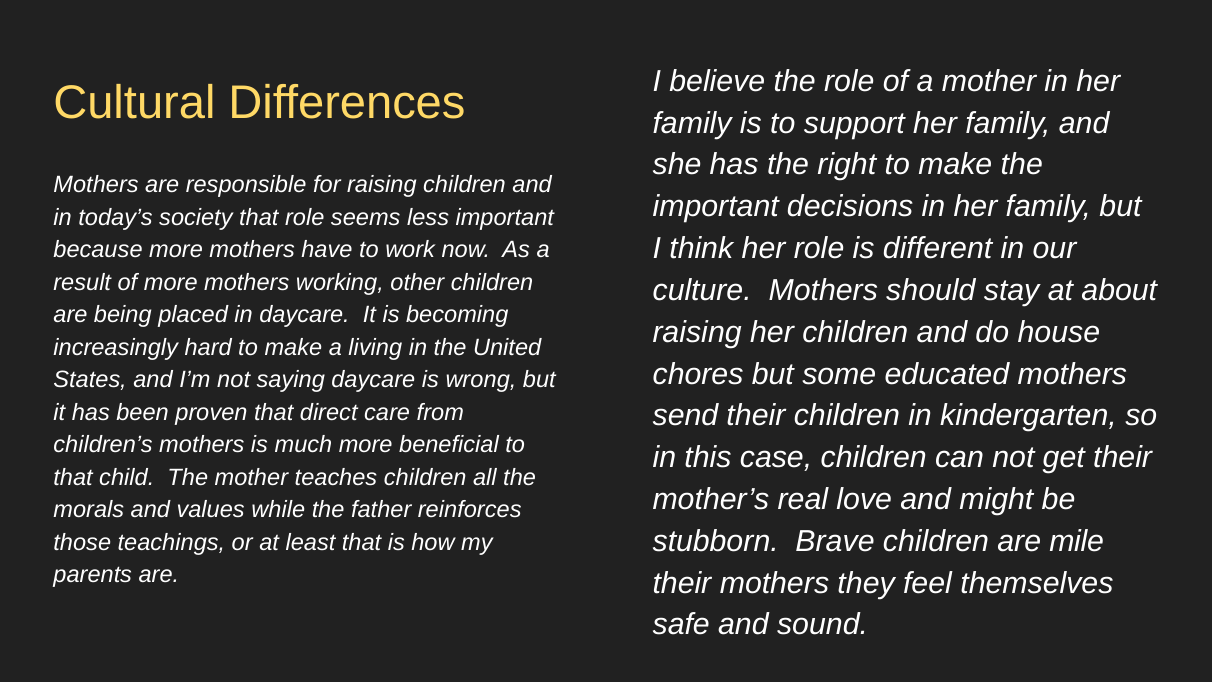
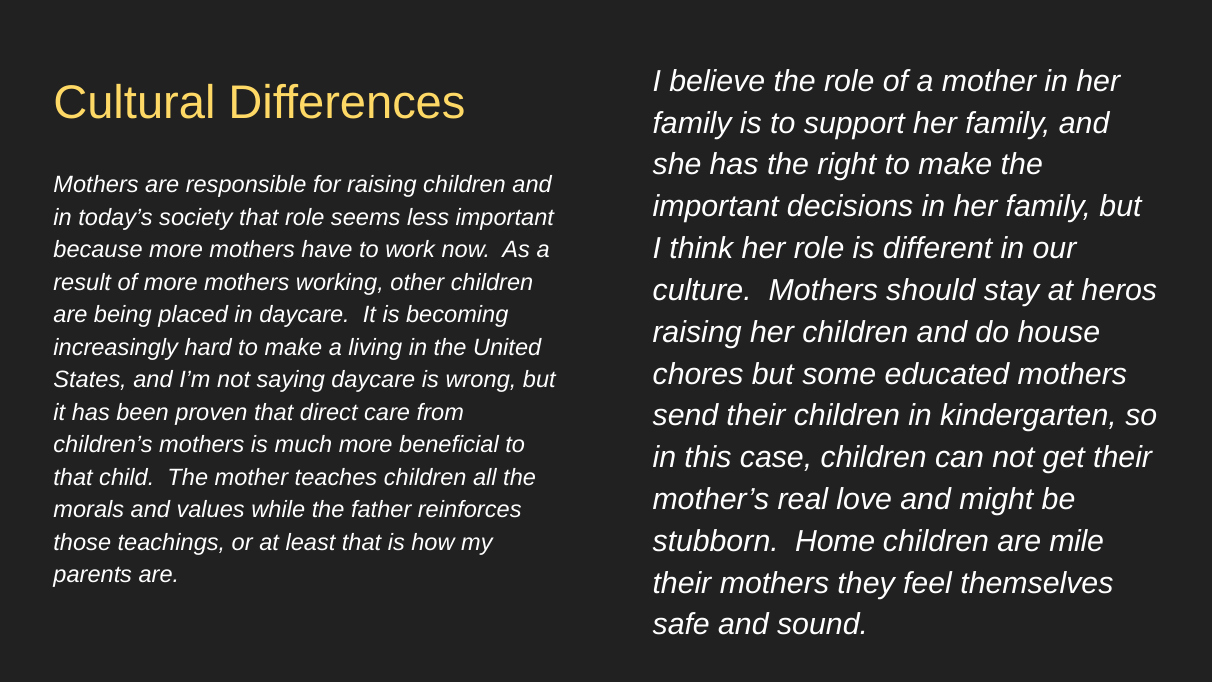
about: about -> heros (1119, 290)
Brave: Brave -> Home (835, 541)
